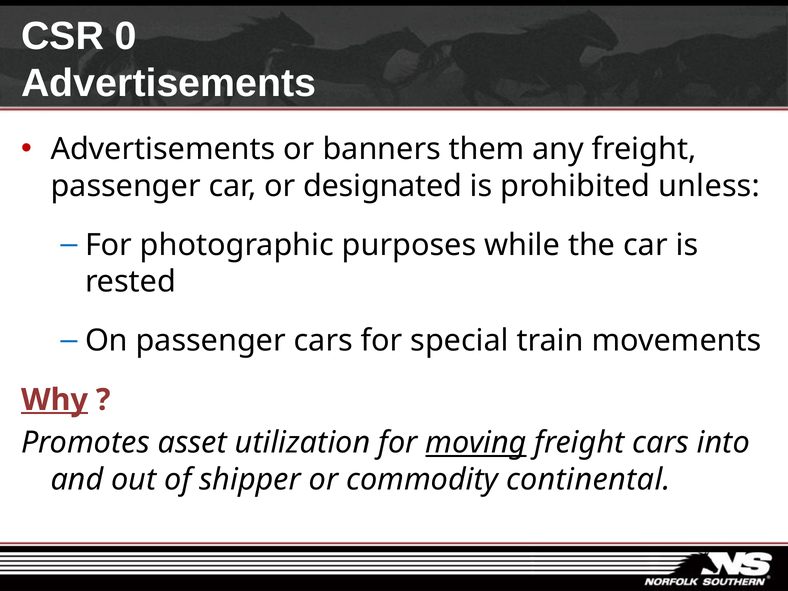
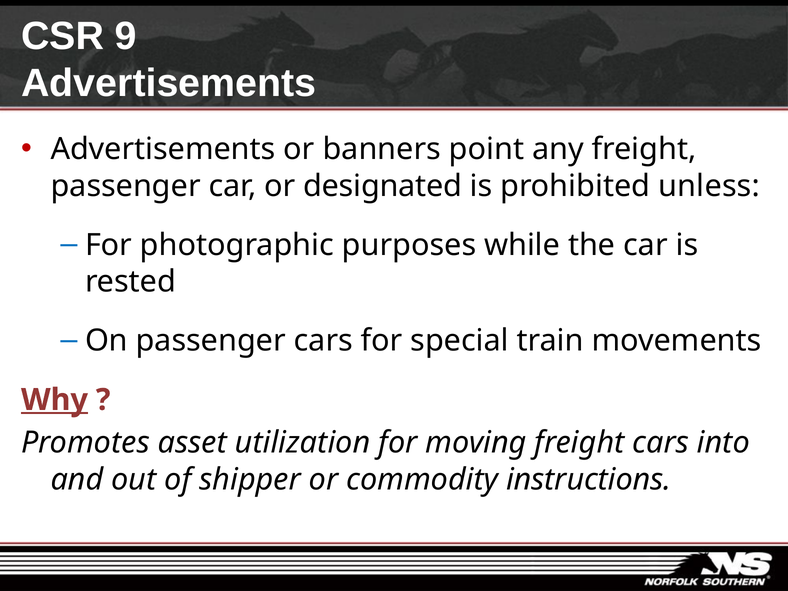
0: 0 -> 9 (126, 36)
them: them -> point (487, 149)
moving underline: present -> none (476, 443)
continental: continental -> instructions (589, 480)
